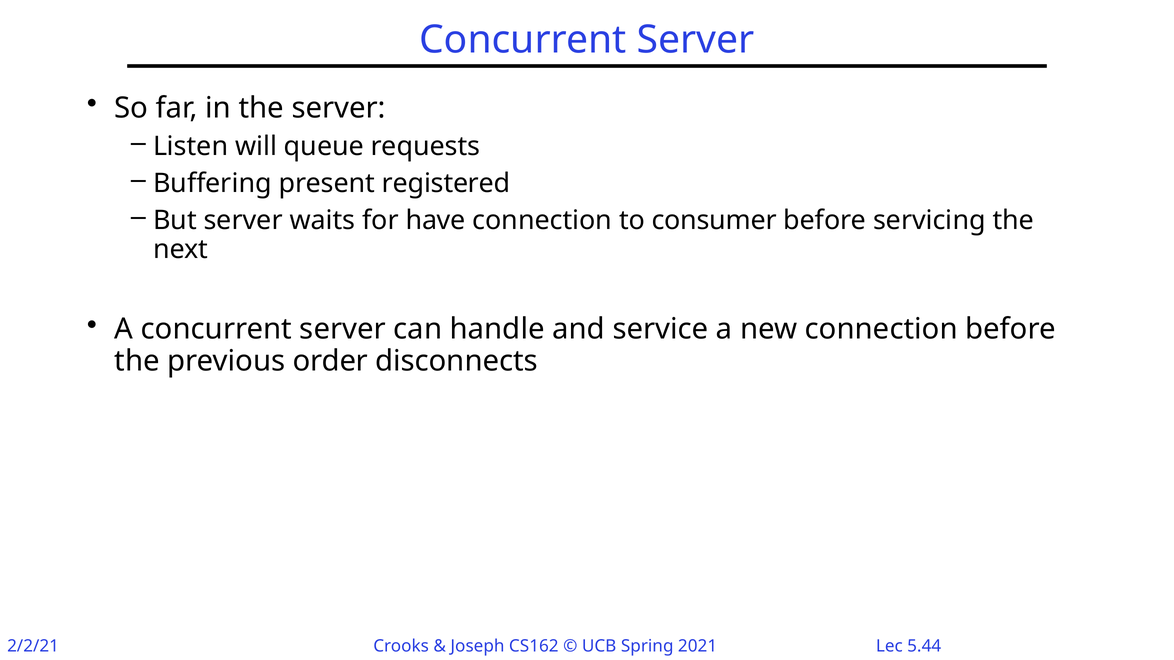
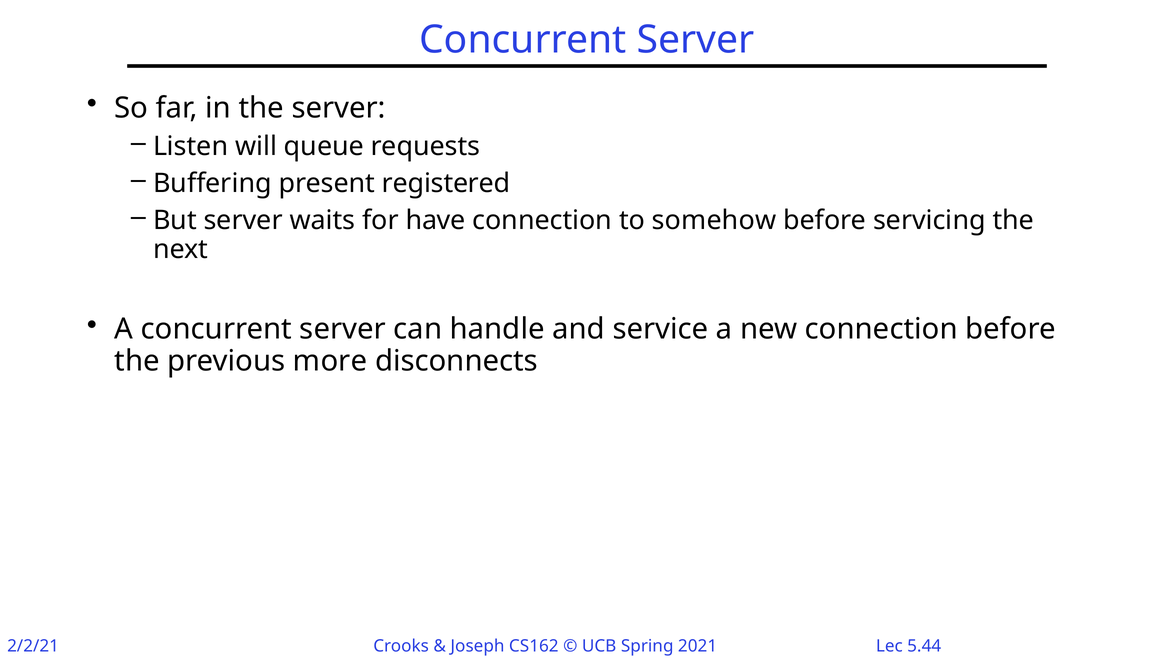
consumer: consumer -> somehow (714, 221)
order: order -> more (330, 361)
